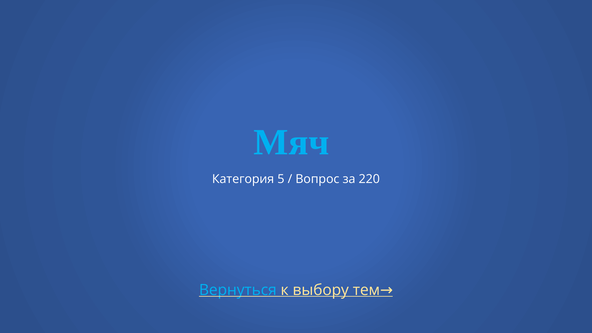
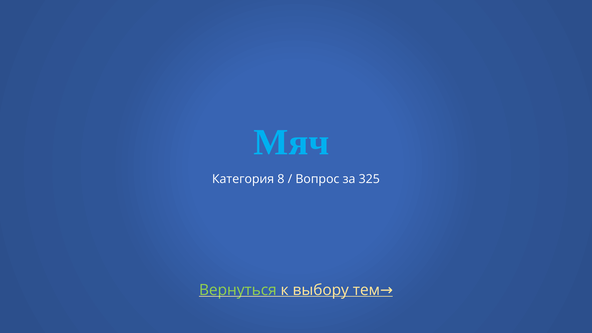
5: 5 -> 8 (281, 179)
220: 220 -> 325 (369, 179)
Вернуться colour: light blue -> light green (238, 290)
